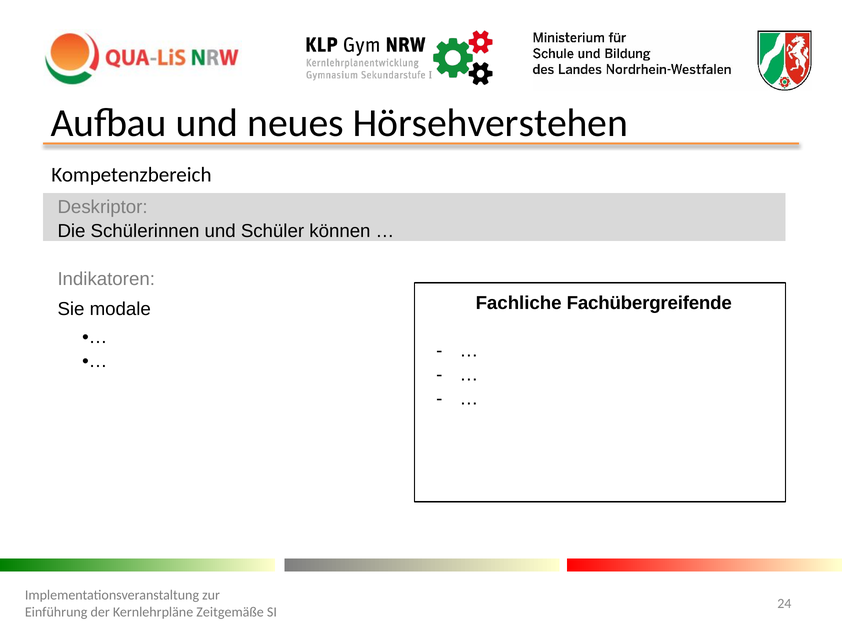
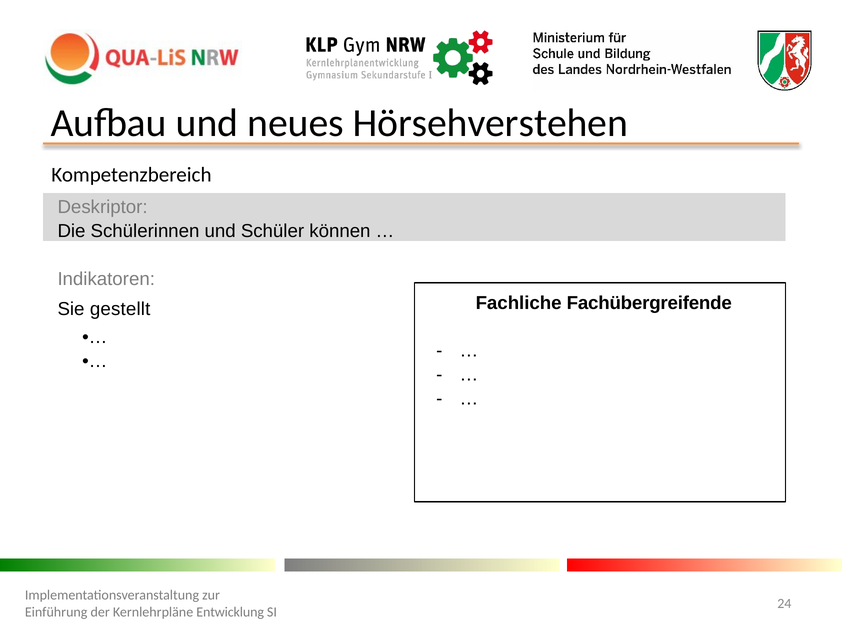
modale: modale -> gestellt (120, 309)
Zeitgemäße: Zeitgemäße -> Entwicklung (230, 611)
